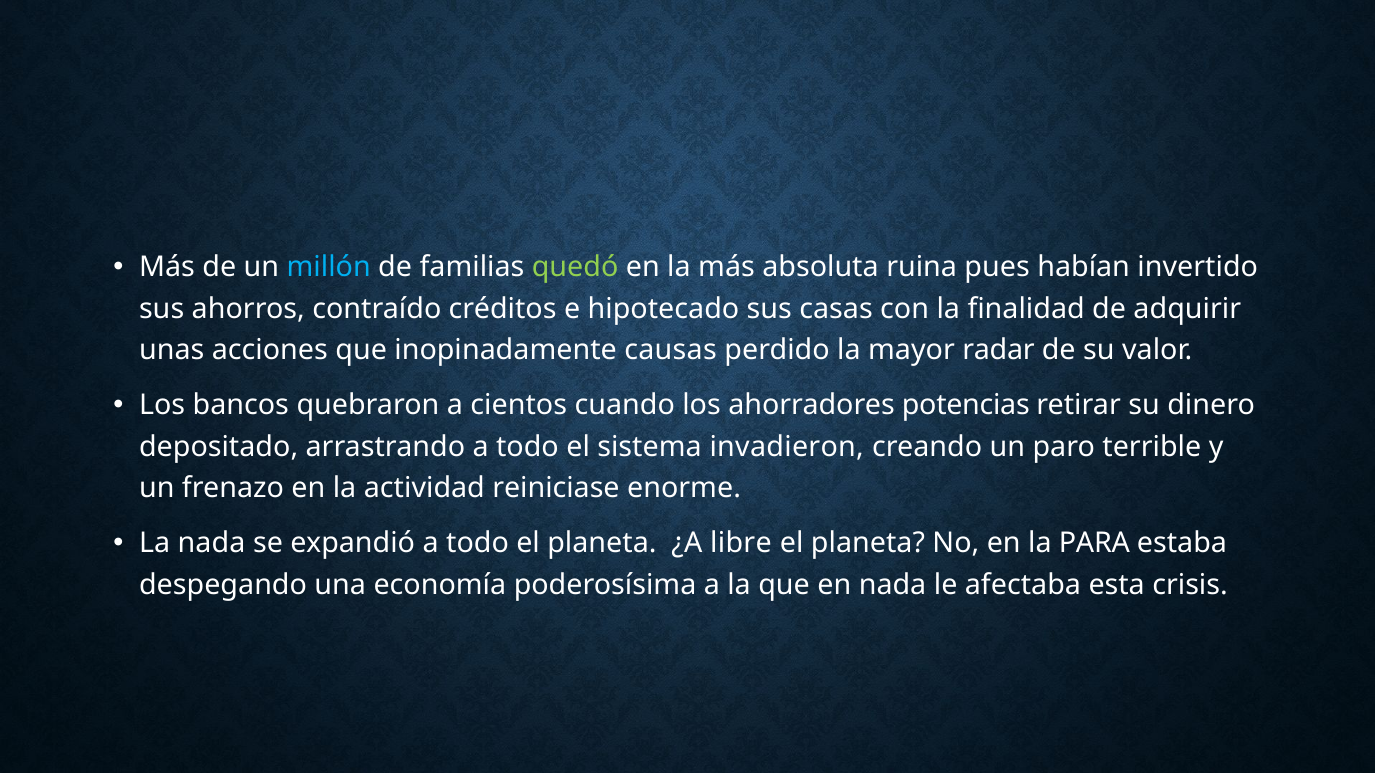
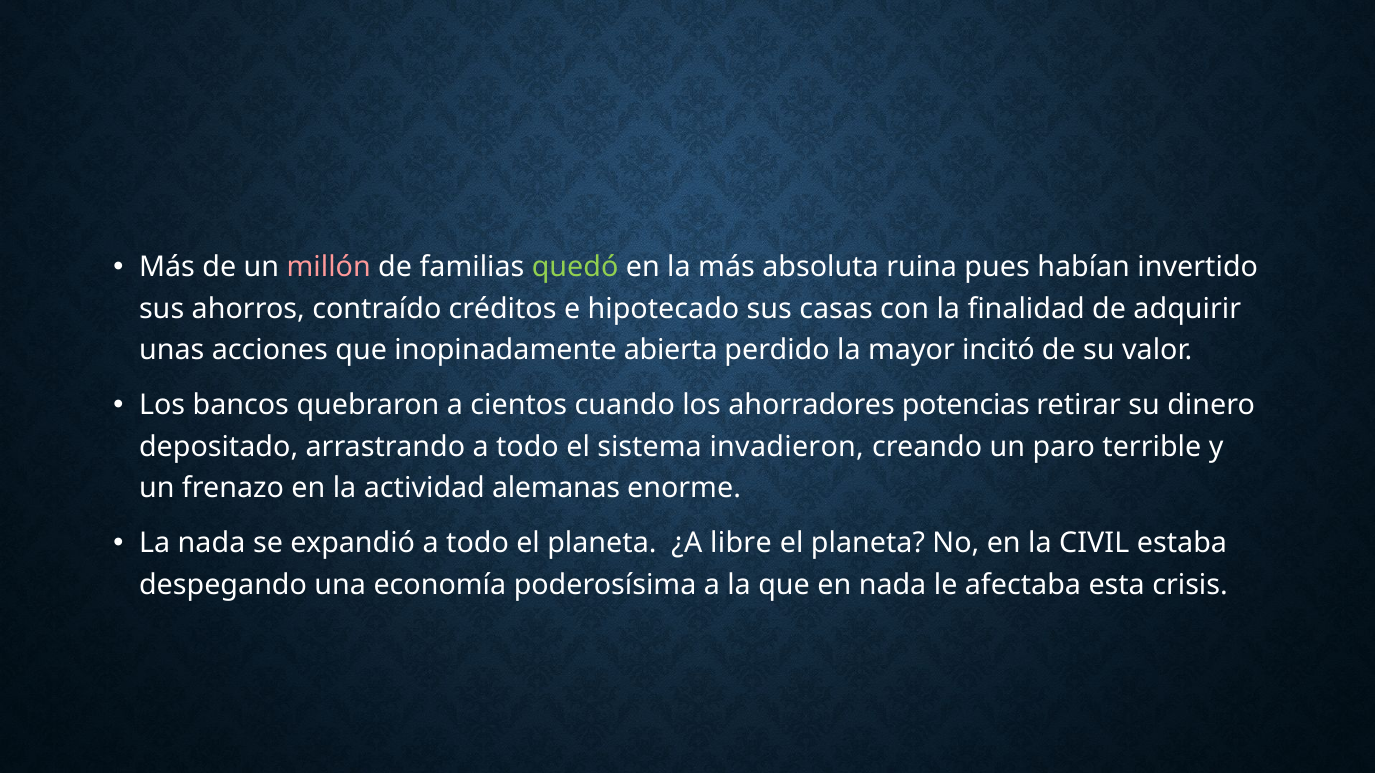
millón colour: light blue -> pink (329, 268)
causas: causas -> abierta (671, 350)
radar: radar -> incitó (998, 350)
reiniciase: reiniciase -> alemanas (556, 488)
PARA: PARA -> CIVIL (1094, 544)
